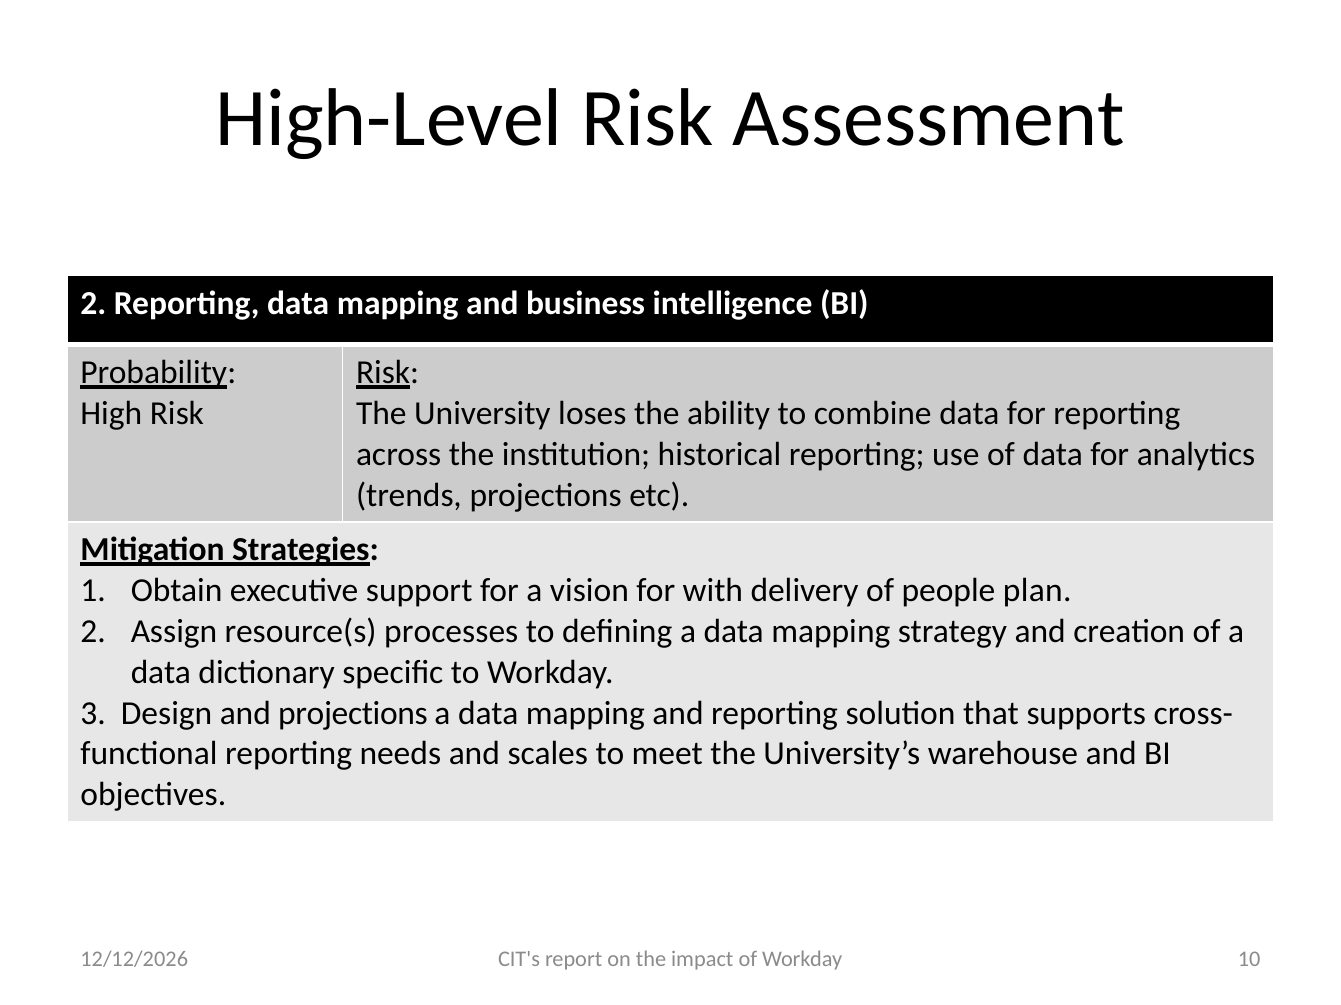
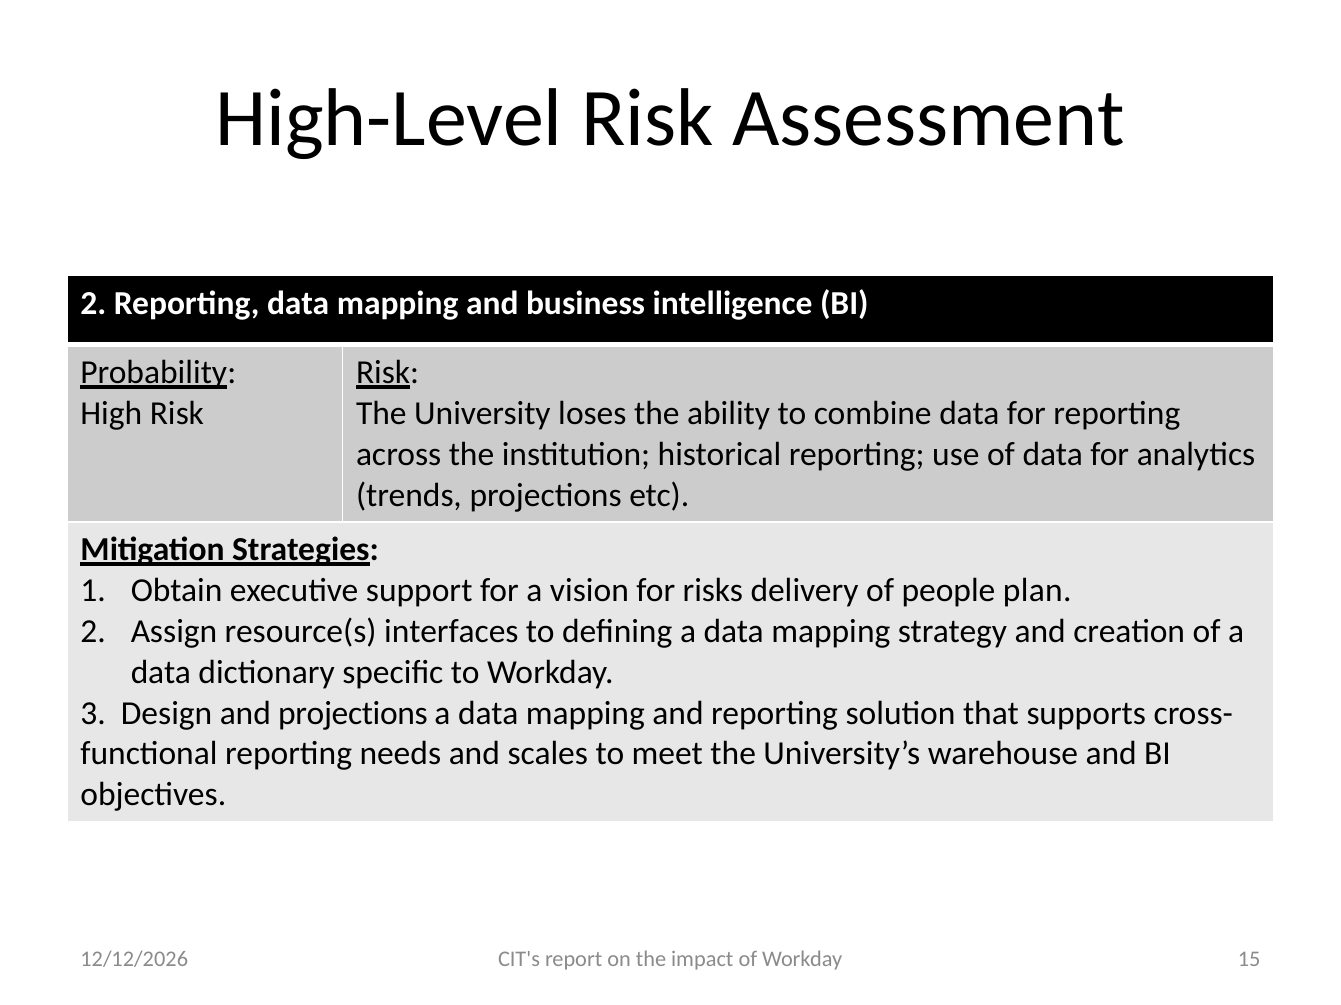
with: with -> risks (713, 591)
processes: processes -> interfaces (451, 632)
10: 10 -> 15 (1249, 960)
